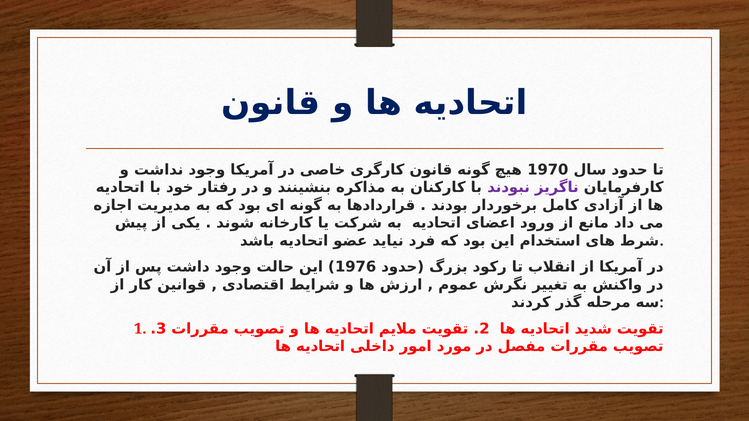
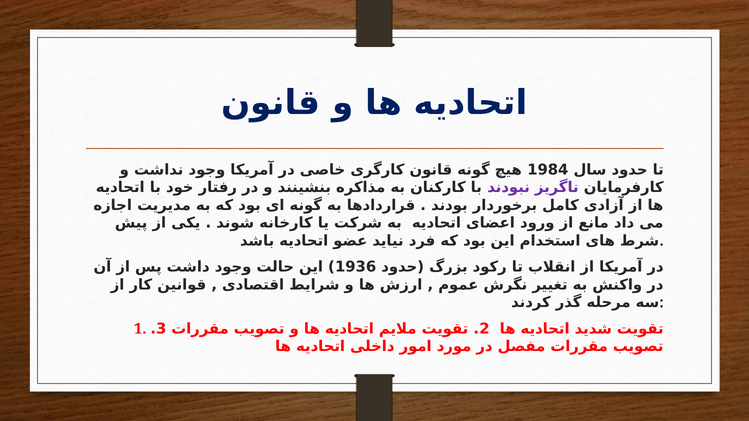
1970: 1970 -> 1984 (548, 170)
1976: 1976 -> 1936 (356, 267)
